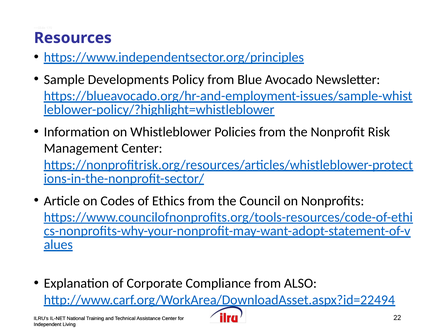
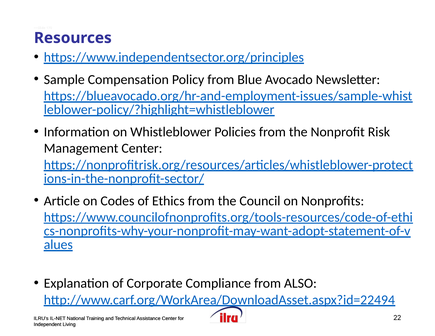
Developments: Developments -> Compensation (128, 80)
